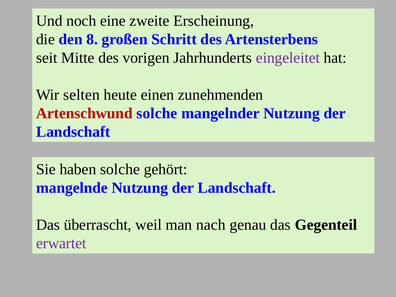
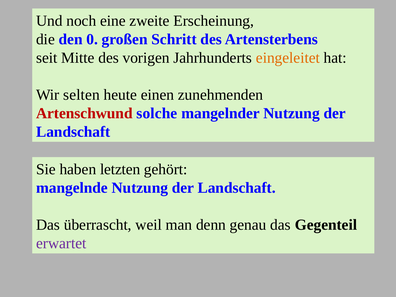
8: 8 -> 0 (92, 39)
eingeleitet colour: purple -> orange (288, 58)
haben solche: solche -> letzten (120, 169)
nach: nach -> denn (211, 225)
